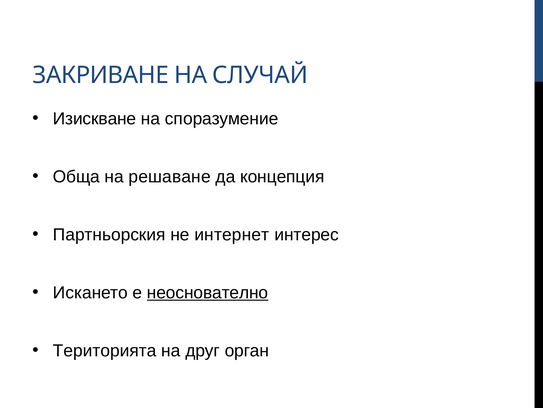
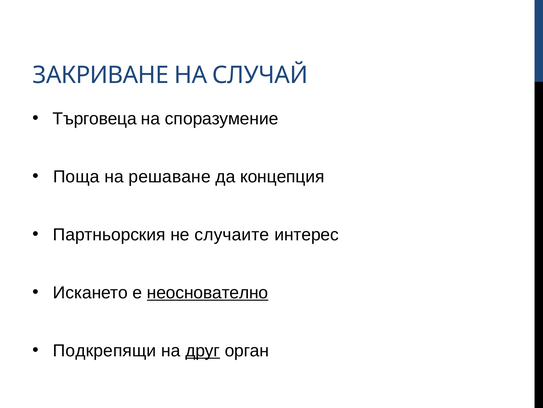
Изискване: Изискване -> Търговеца (95, 118)
Обща: Обща -> Поща (76, 176)
интернет: интернет -> случаите (232, 234)
Територията: Територията -> Подкрепящи (105, 350)
друг underline: none -> present (203, 350)
